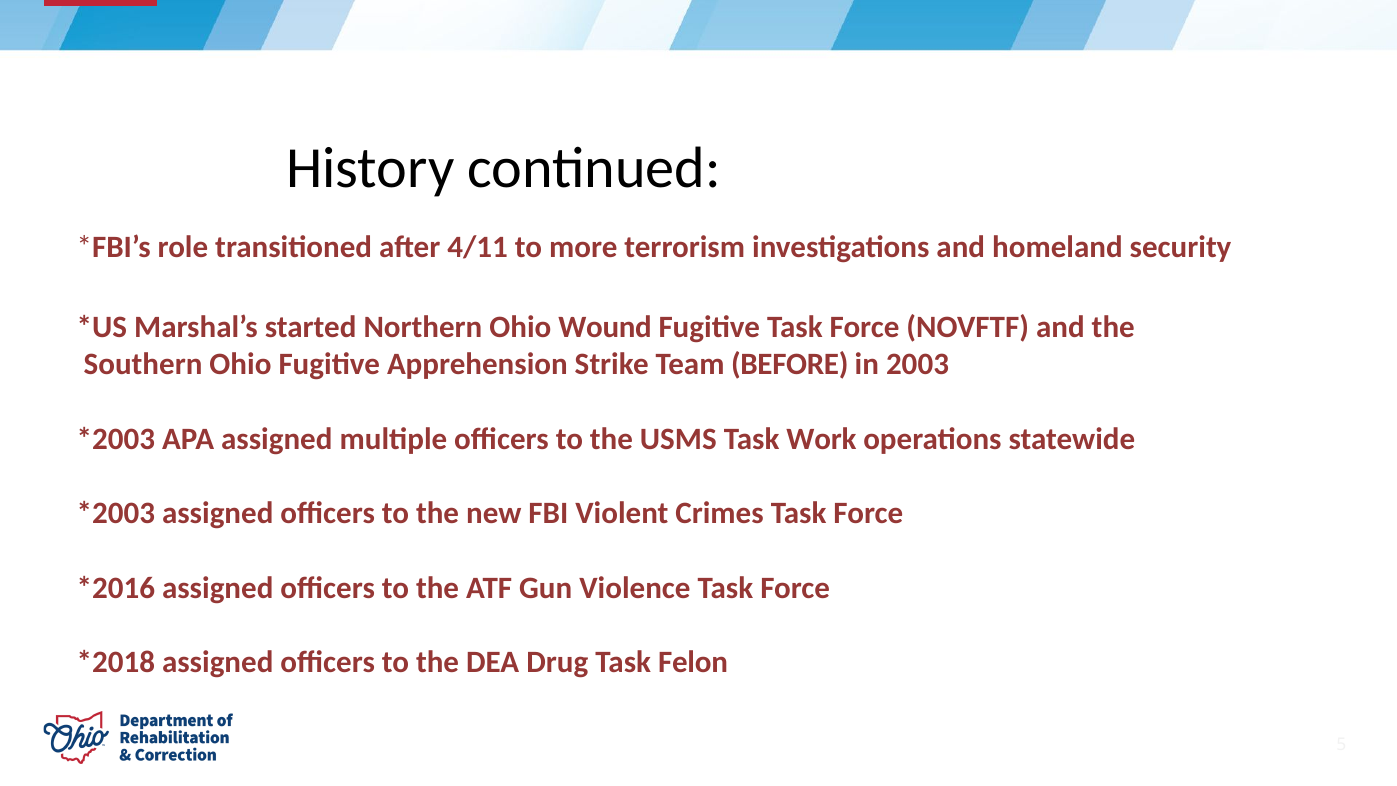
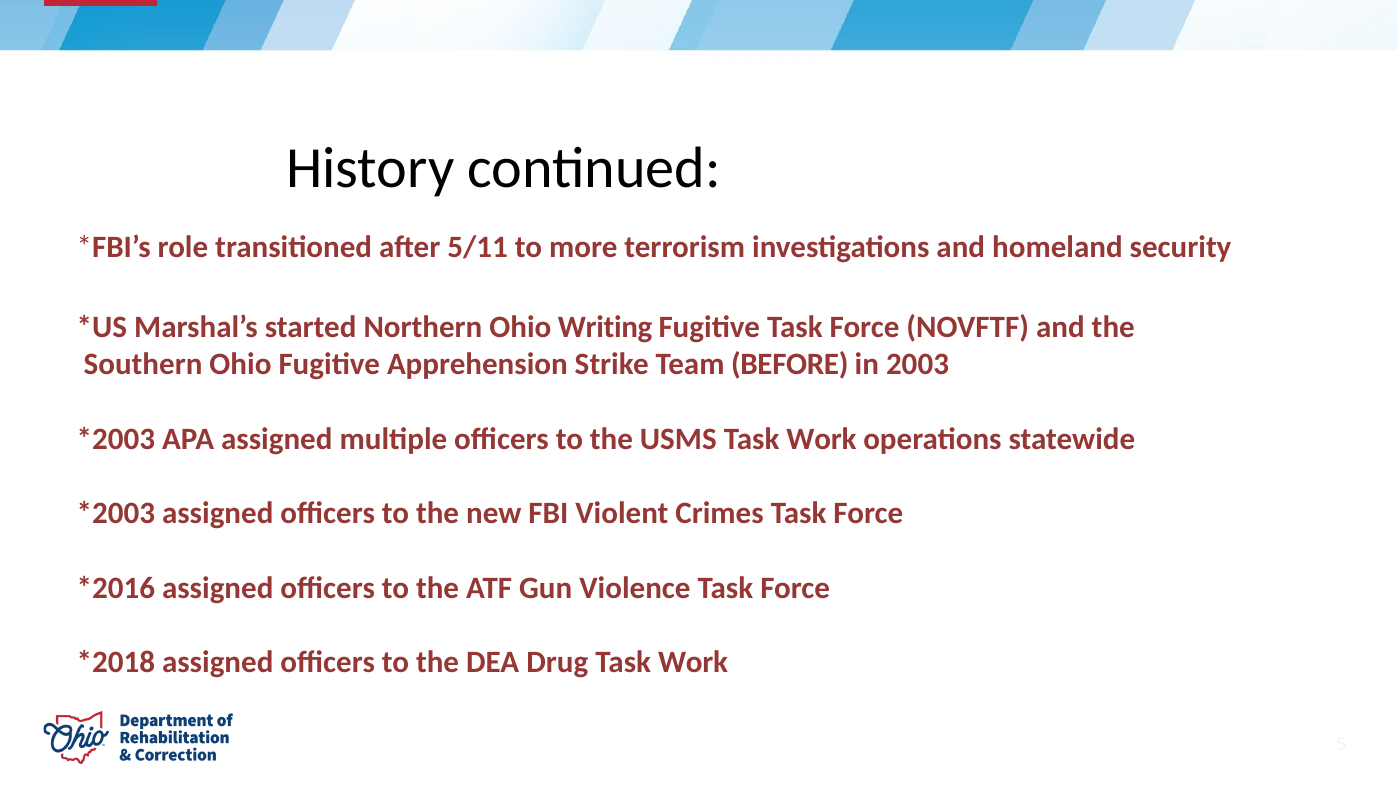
4/11: 4/11 -> 5/11 (478, 247)
Wound: Wound -> Writing (605, 327)
Drug Task Felon: Felon -> Work (693, 662)
